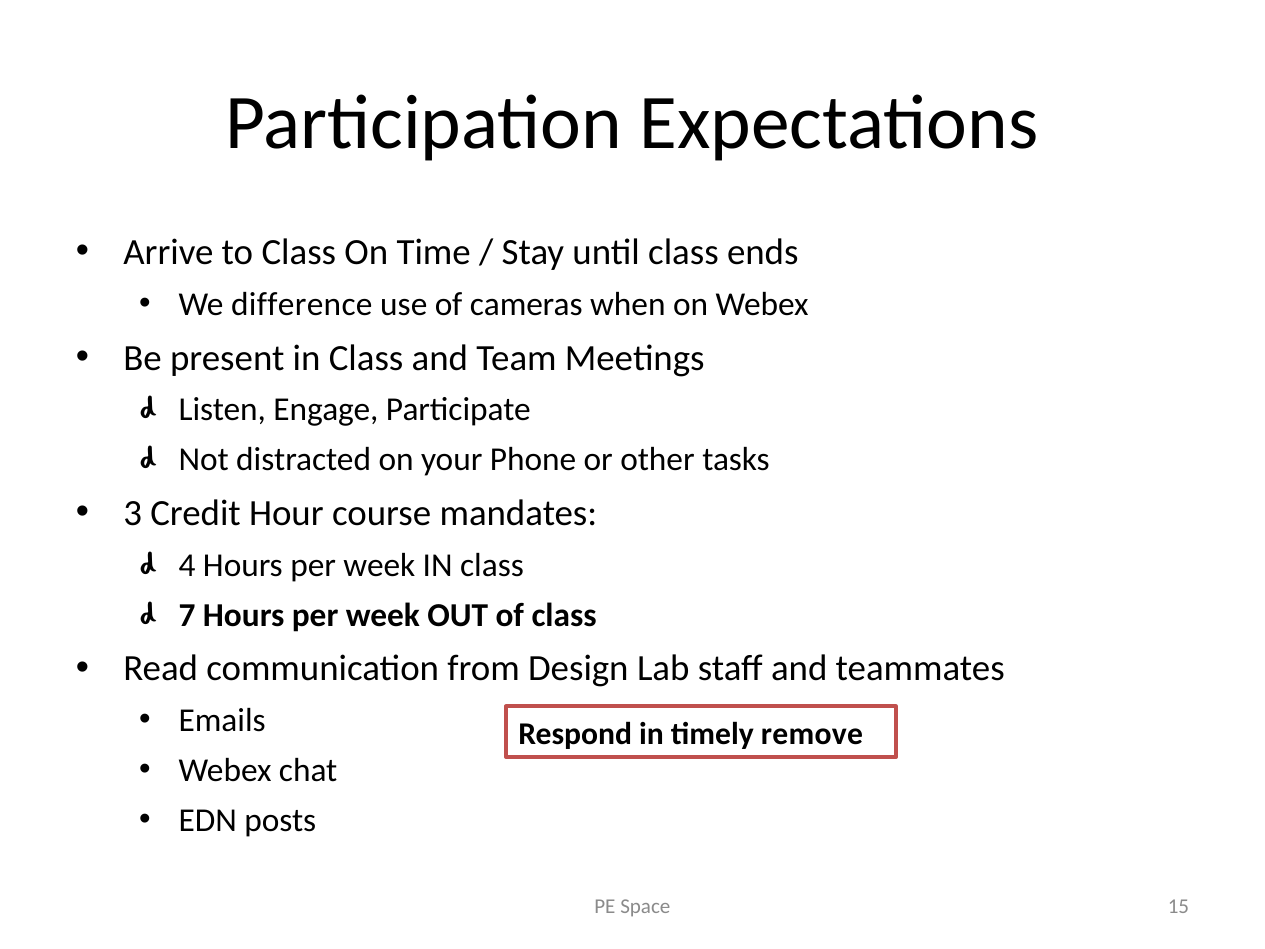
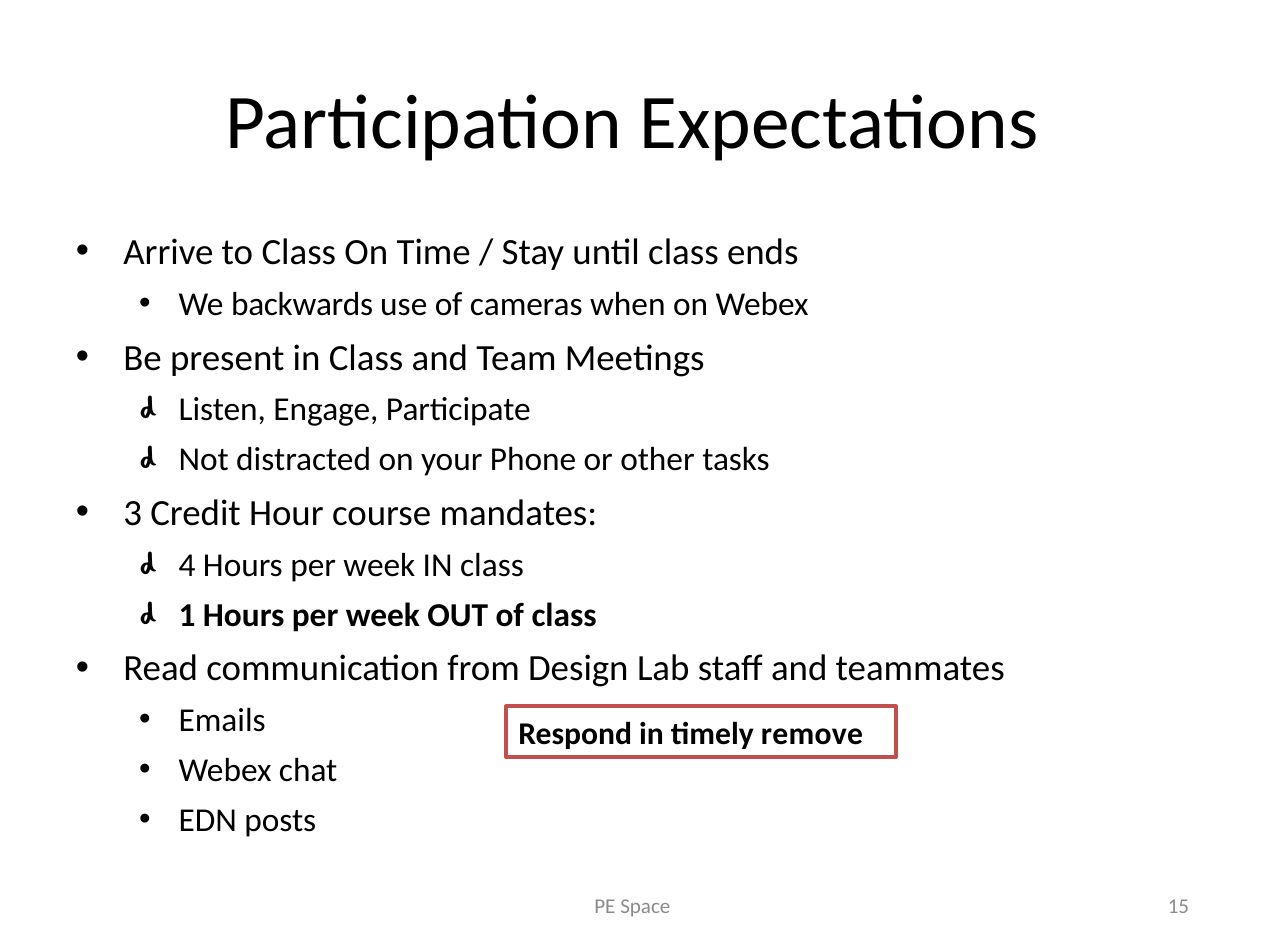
difference: difference -> backwards (302, 304)
7: 7 -> 1 (187, 615)
